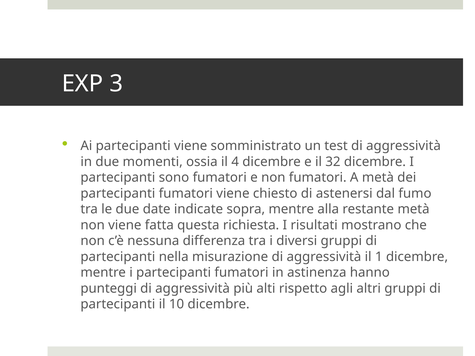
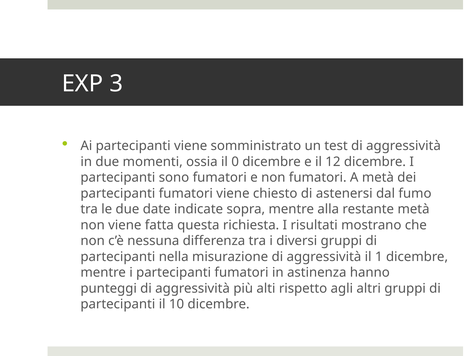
4: 4 -> 0 (235, 162)
32: 32 -> 12 (333, 162)
